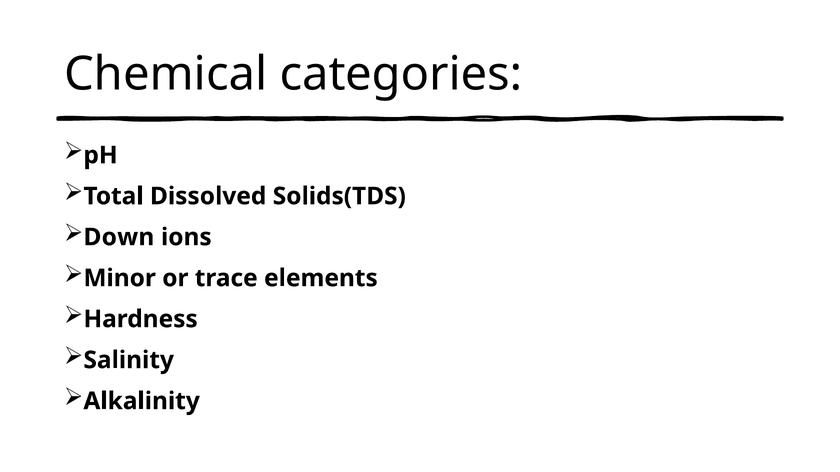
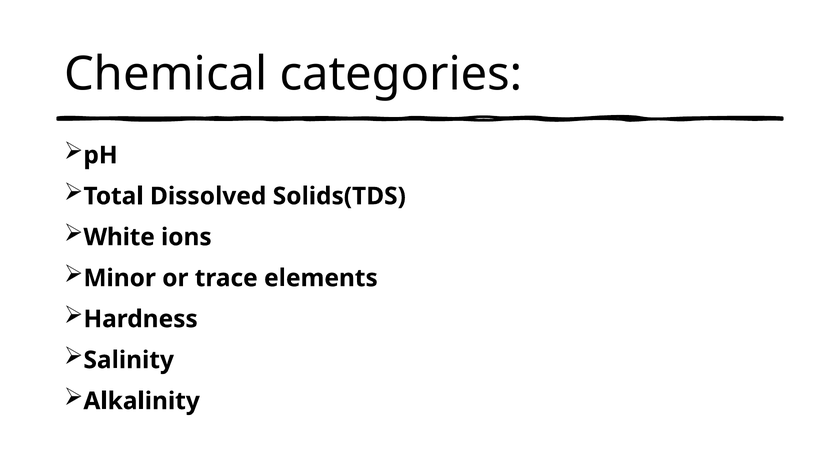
Down: Down -> White (119, 237)
